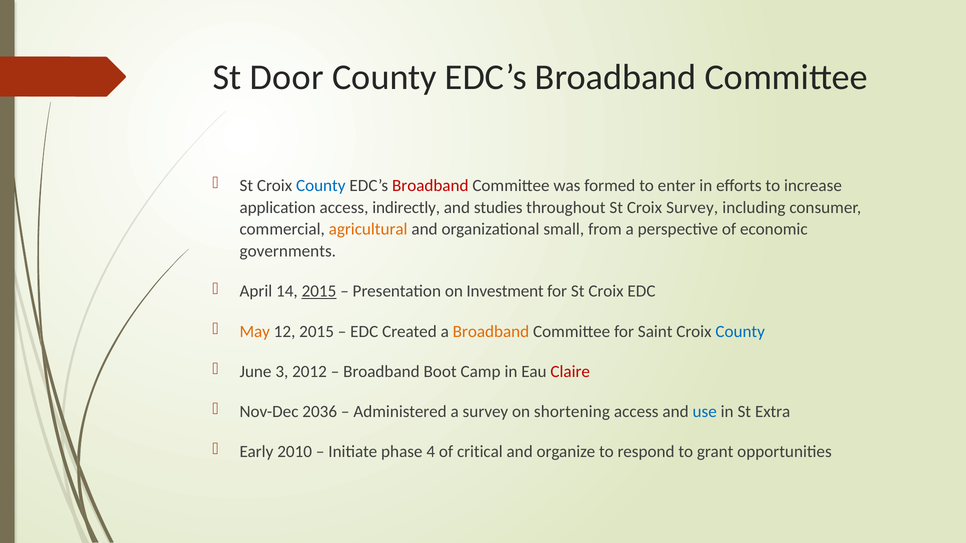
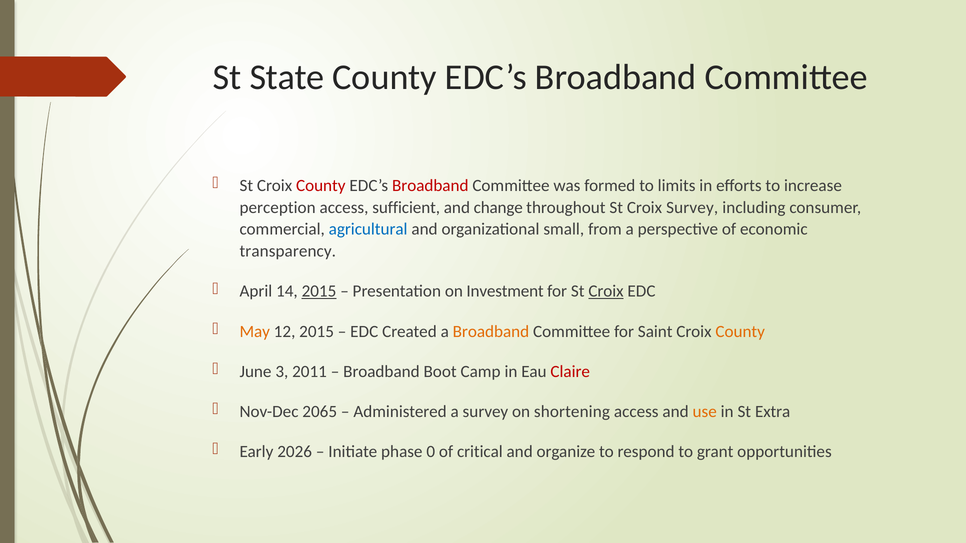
Door: Door -> State (287, 77)
County colour: blue -> red (321, 186)
enter: enter -> limits (677, 186)
application: application -> perception (278, 208)
indirectly: indirectly -> sufficient (406, 208)
studies: studies -> change (498, 208)
agricultural colour: orange -> blue (368, 229)
governments: governments -> transparency (288, 251)
Croix underline: none -> present (606, 292)
County colour: blue -> orange (740, 332)
2012: 2012 -> 2011 (310, 372)
2036: 2036 -> 2065 (320, 412)
use colour: blue -> orange (705, 412)
2010: 2010 -> 2026 (295, 452)
4: 4 -> 0 (431, 452)
